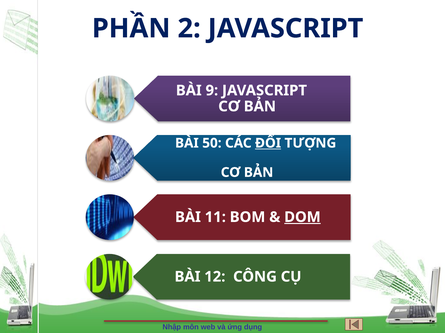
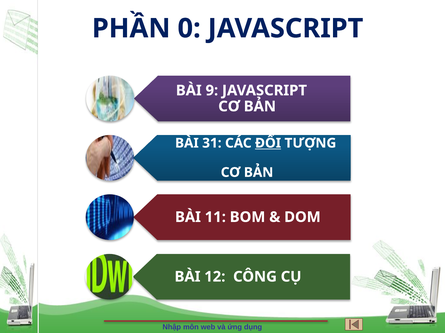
2: 2 -> 0 (189, 29)
50: 50 -> 31 (212, 143)
DOM underline: present -> none (302, 218)
